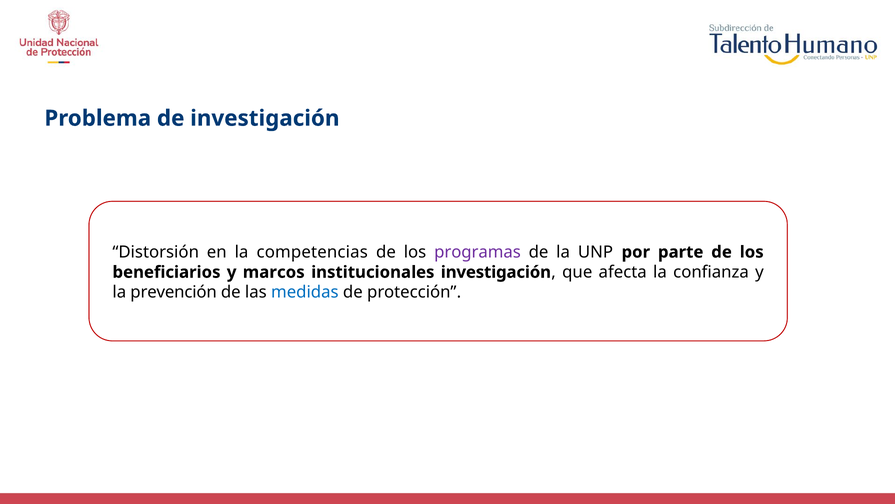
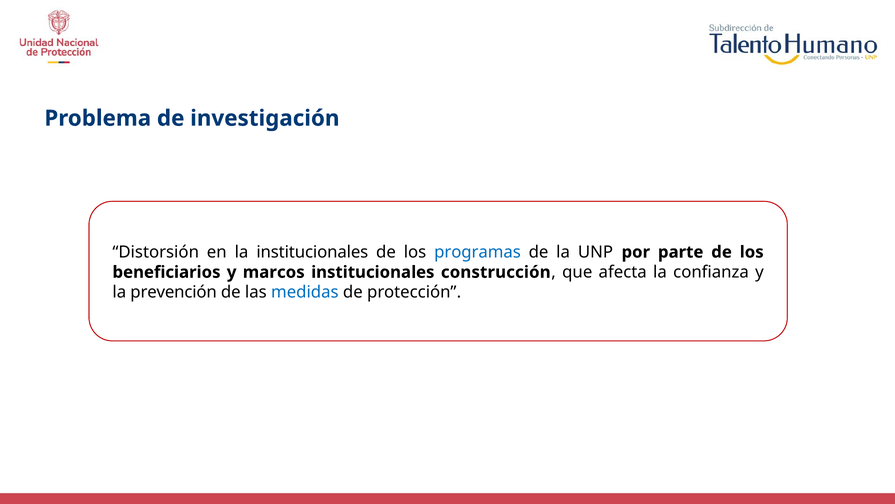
la competencias: competencias -> institucionales (312, 252)
programas colour: purple -> blue (478, 252)
institucionales investigación: investigación -> construcción (496, 272)
